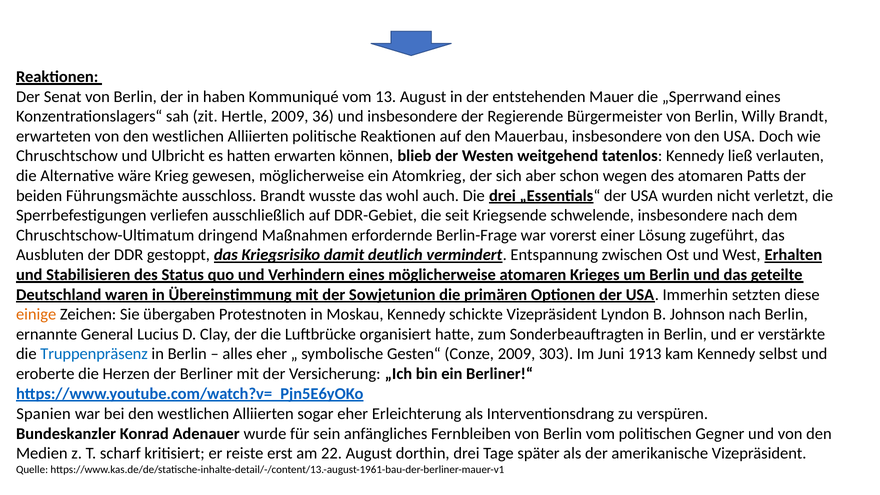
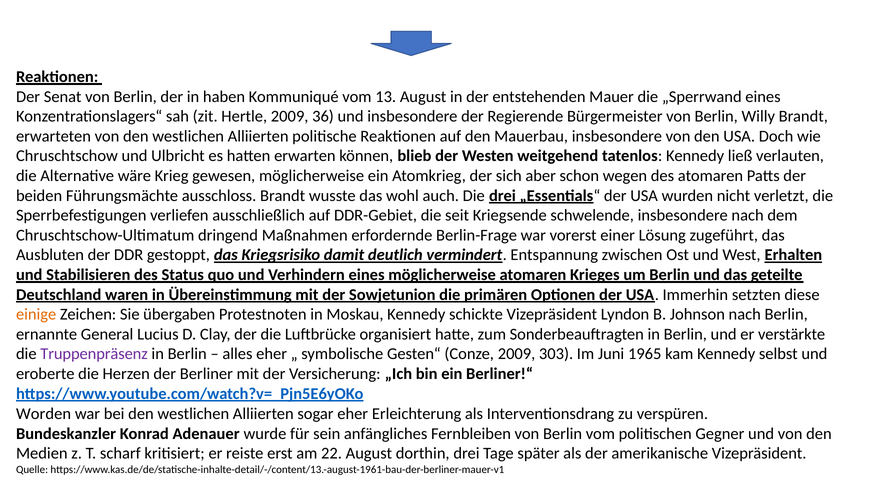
Truppenpräsenz colour: blue -> purple (94, 354)
1913: 1913 -> 1965 (645, 354)
Spanien: Spanien -> Worden (44, 414)
